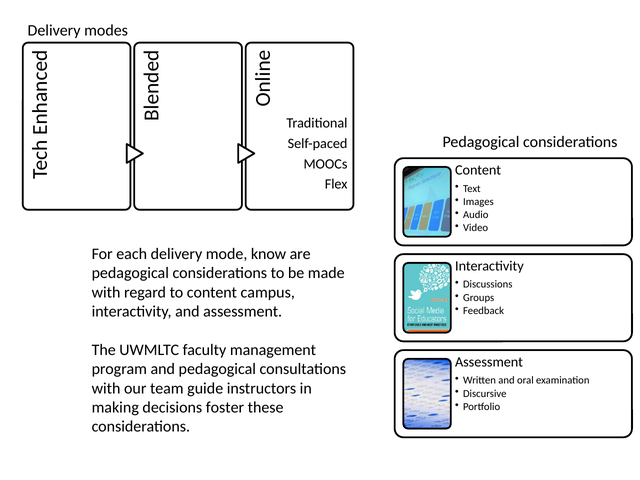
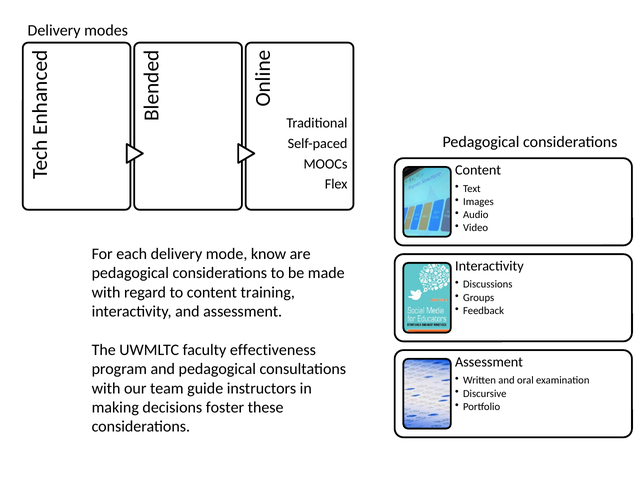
campus: campus -> training (268, 292)
management: management -> effectiveness (273, 350)
